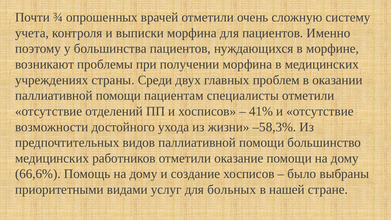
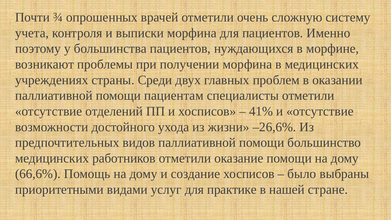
–58,3%: –58,3% -> –26,6% (274, 127)
больных: больных -> практике (232, 190)
